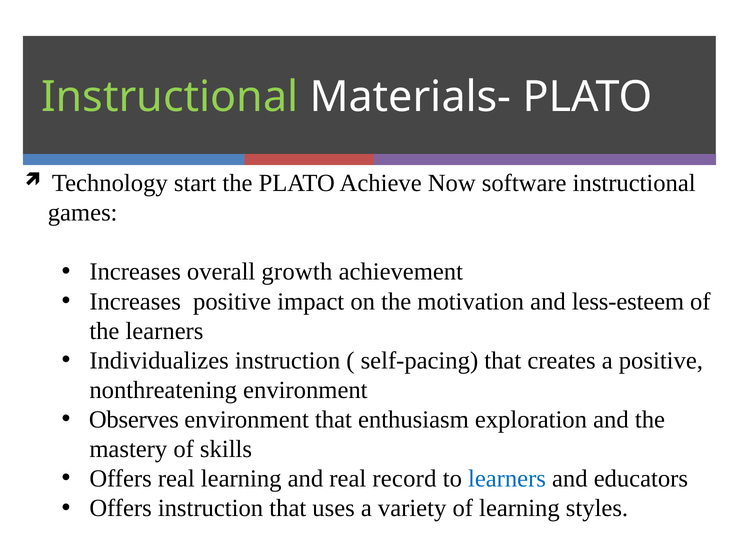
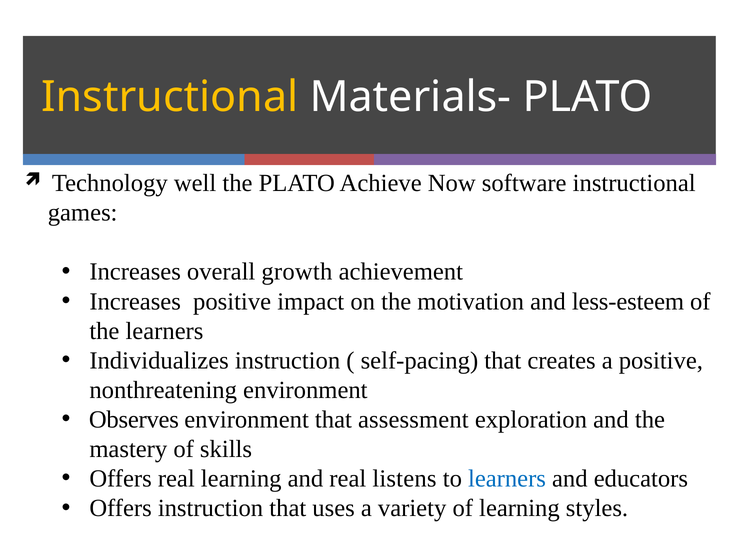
Instructional colour: light green -> yellow (170, 97)
start: start -> well (195, 183)
enthusiasm: enthusiasm -> assessment (413, 420)
record: record -> listens (404, 479)
